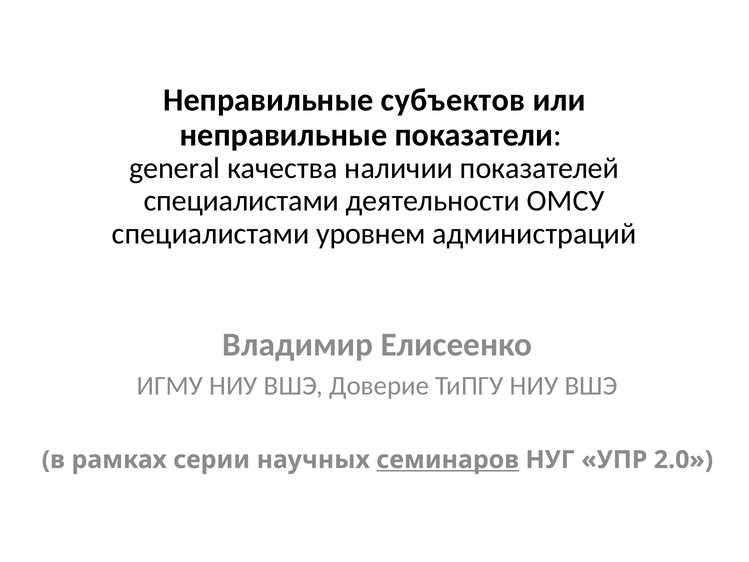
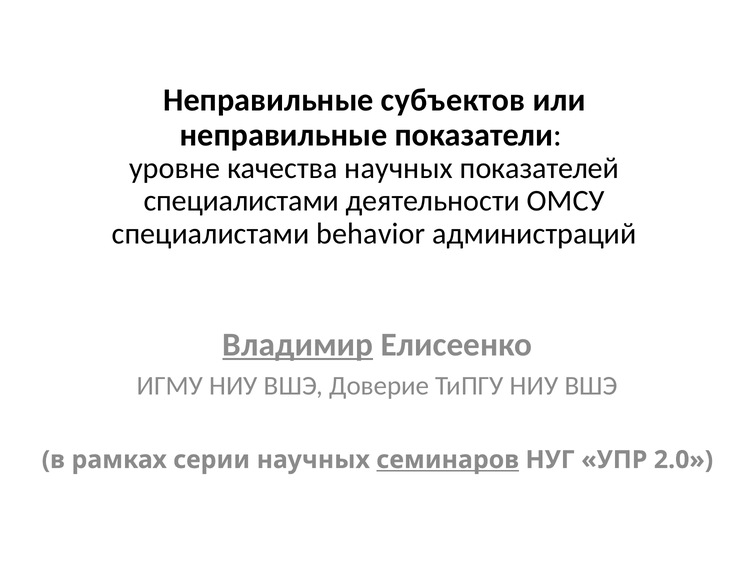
general: general -> уровне (175, 168)
качества наличии: наличии -> научных (399, 168)
уровнем: уровнем -> behavior (371, 234)
Владимир underline: none -> present (298, 344)
